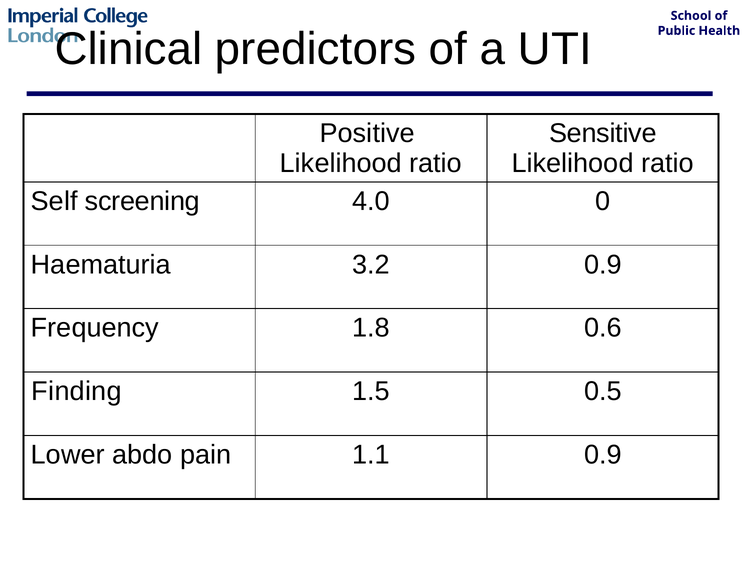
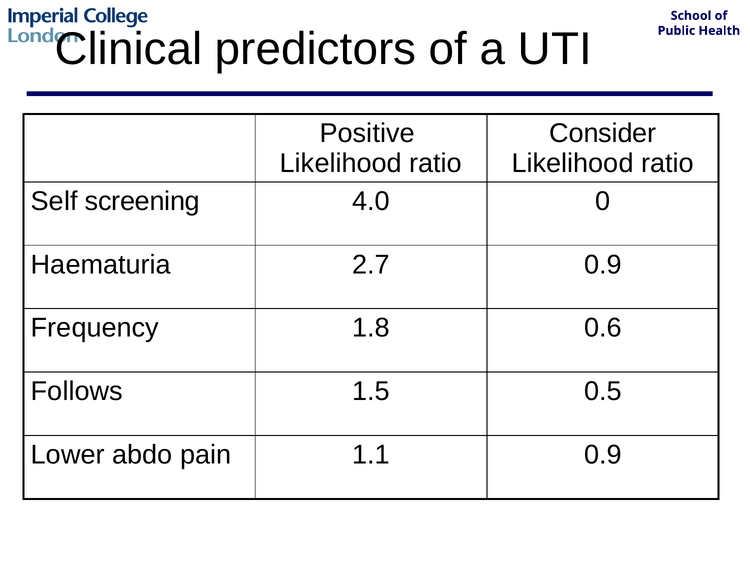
Sensitive: Sensitive -> Consider (603, 133)
3.2: 3.2 -> 2.7 (371, 264)
Finding: Finding -> Follows (77, 391)
